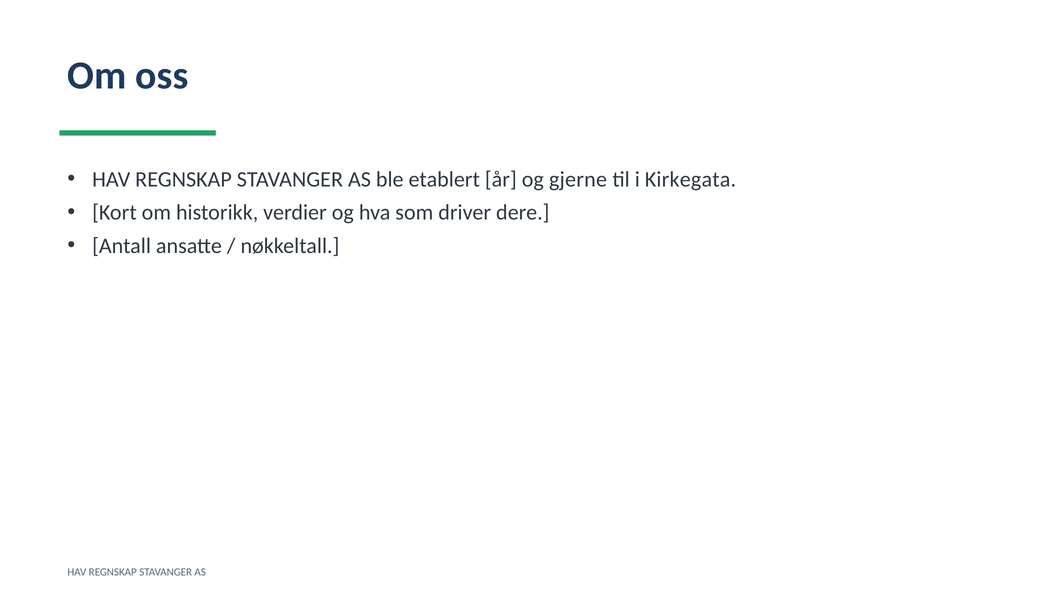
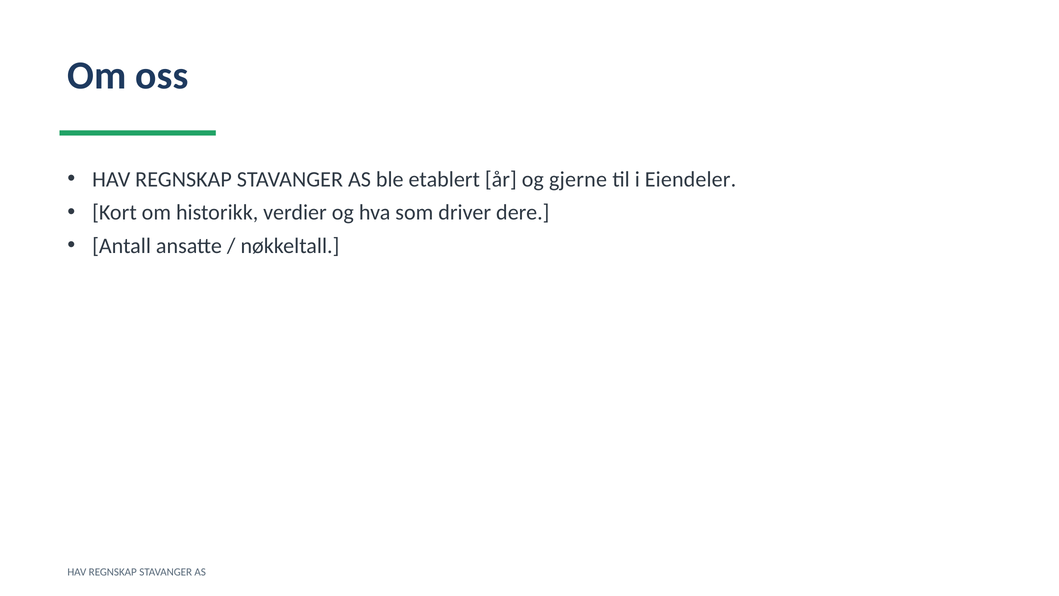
Kirkegata: Kirkegata -> Eiendeler (691, 179)
